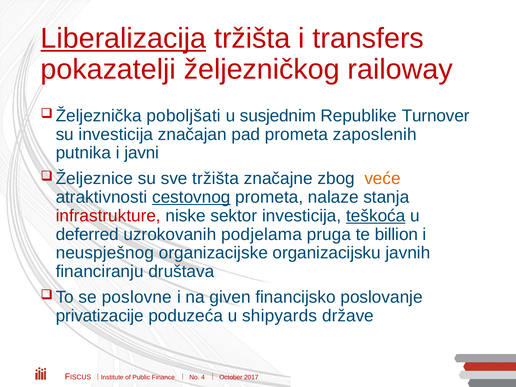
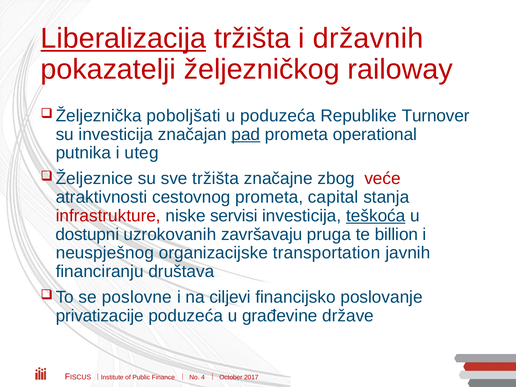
transfers: transfers -> državnih (368, 38)
u susjednim: susjednim -> poduzeća (278, 116)
pad underline: none -> present (246, 134)
zaposlenih: zaposlenih -> operational (375, 134)
javni: javni -> uteg (142, 153)
veće colour: orange -> red (383, 179)
cestovnog underline: present -> none (191, 197)
nalaze: nalaze -> capital (333, 197)
sektor: sektor -> servisi (234, 216)
deferred: deferred -> dostupni (87, 234)
podjelama: podjelama -> završavaju (262, 234)
organizacijsku: organizacijsku -> transportation (327, 253)
given: given -> ciljevi (230, 297)
shipyards: shipyards -> građevine (280, 316)
